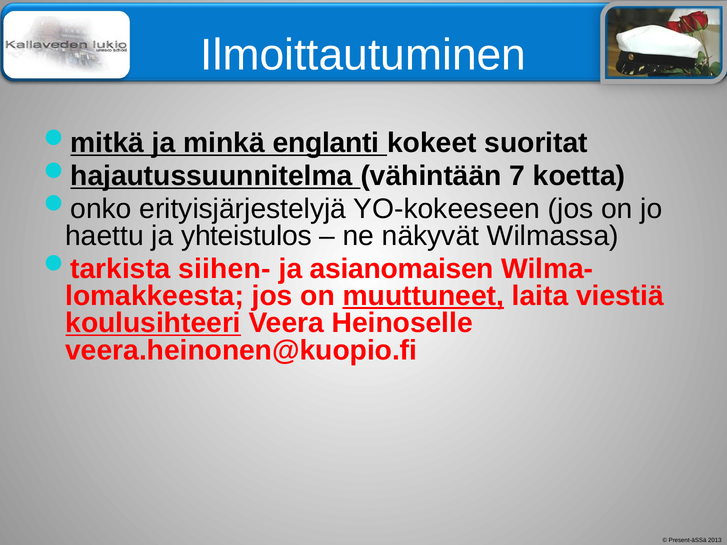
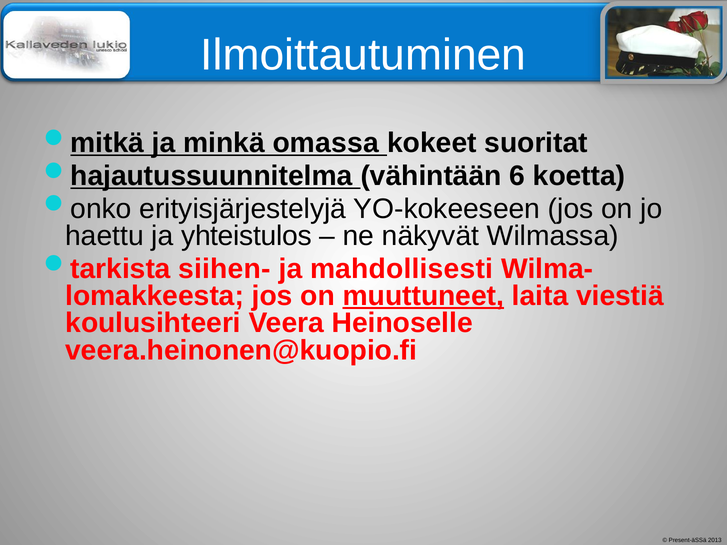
englanti: englanti -> omassa (326, 143)
7: 7 -> 6 (517, 176)
asianomaisen: asianomaisen -> mahdollisesti (402, 269)
koulusihteeri underline: present -> none (153, 323)
